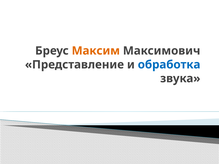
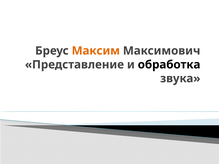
обработка colour: blue -> black (169, 65)
